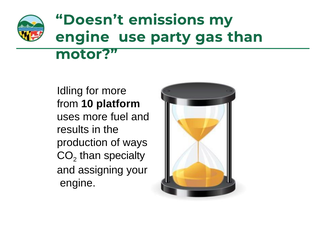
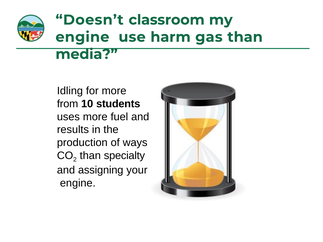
emissions: emissions -> classroom (167, 20)
party: party -> harm (171, 37)
motor: motor -> media (87, 54)
platform: platform -> students (118, 104)
